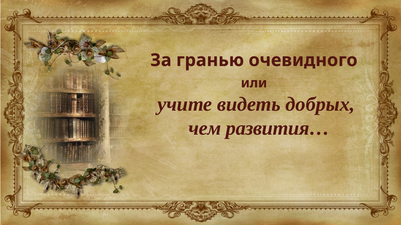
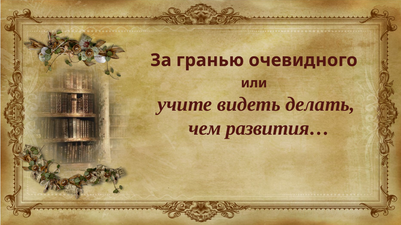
добрых: добрых -> делать (320, 105)
